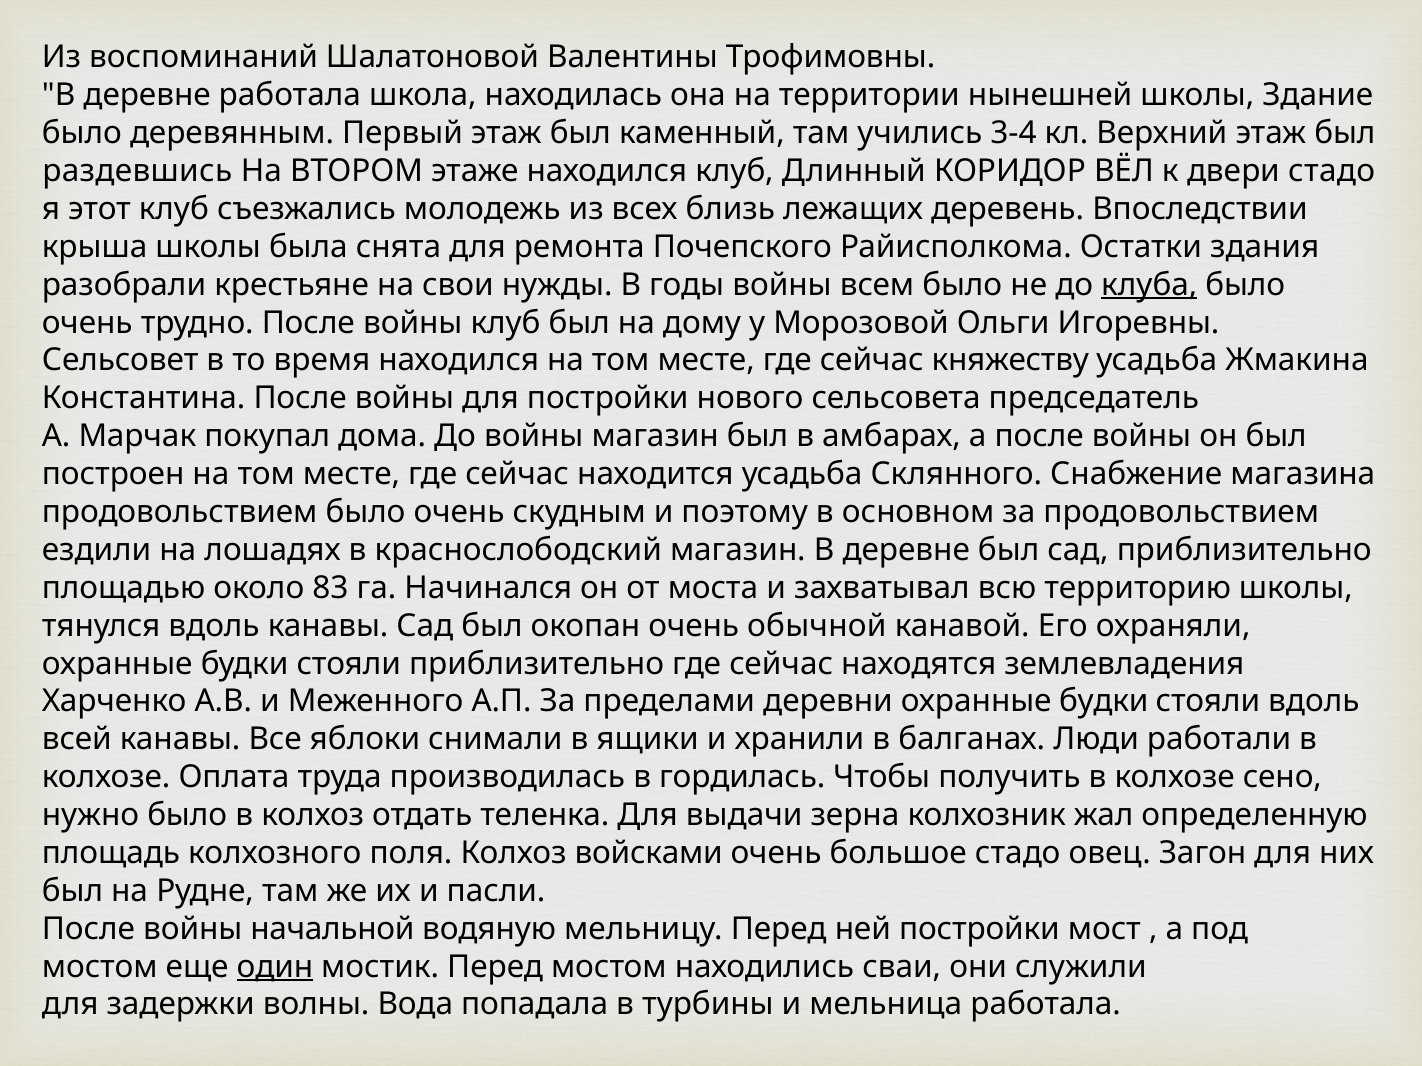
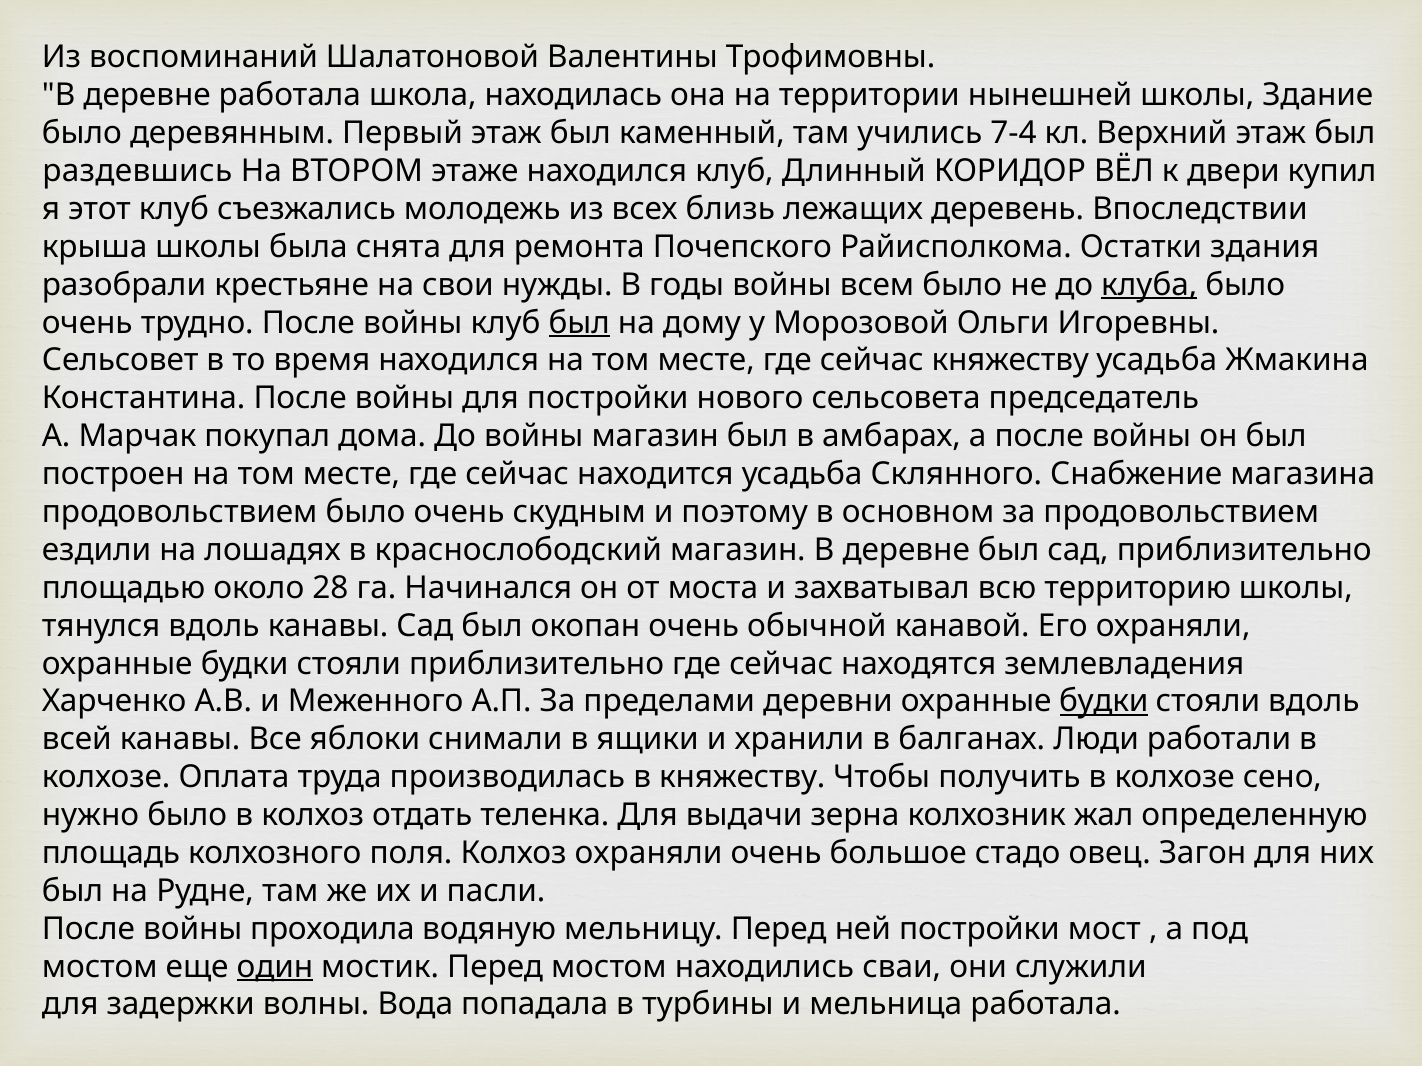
3-4: 3-4 -> 7-4 (1013, 133)
двери стадо: стадо -> купил (1332, 171)
был underline: none -> present (579, 323)
83: 83 -> 28 (330, 588)
будки underline: none -> present (1104, 702)
в гордилась: гордилась -> княжеству (742, 778)
Колхоз войсками: войсками -> охраняли (649, 853)
начальной: начальной -> проходила (332, 929)
